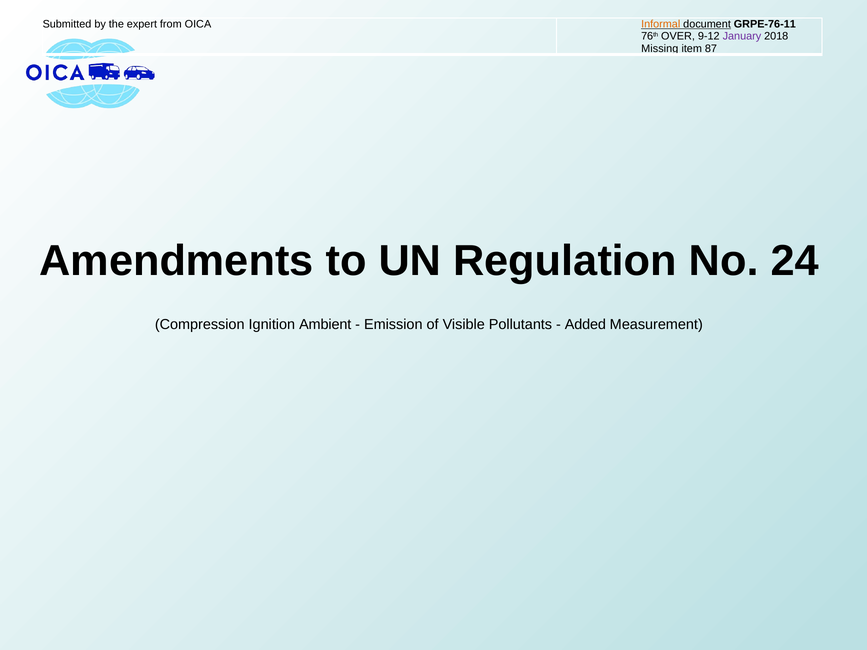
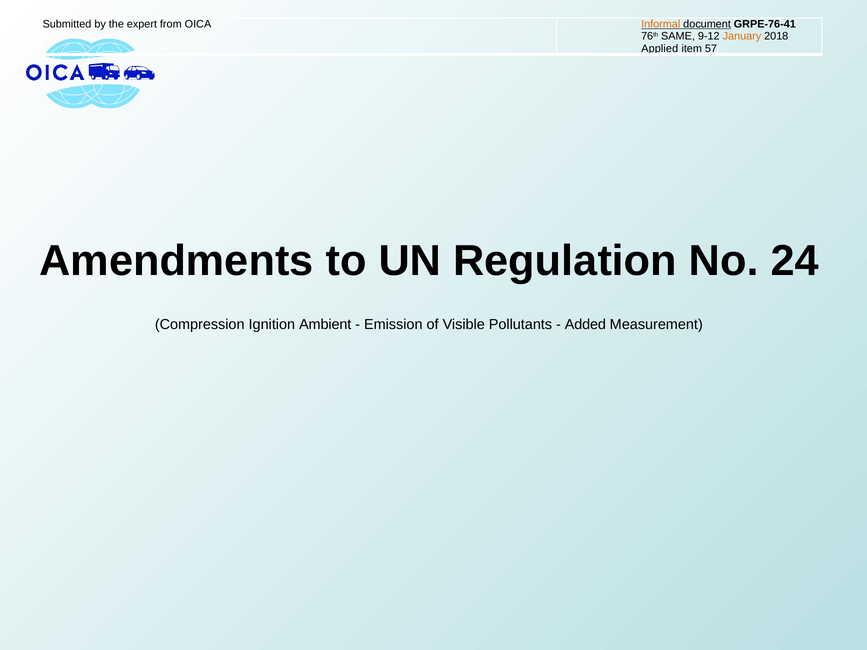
GRPE-76-11: GRPE-76-11 -> GRPE-76-41 (765, 24)
OVER: OVER -> SAME (678, 36)
January colour: purple -> orange (742, 36)
Missing: Missing -> Applied (660, 48)
87: 87 -> 57 (711, 48)
